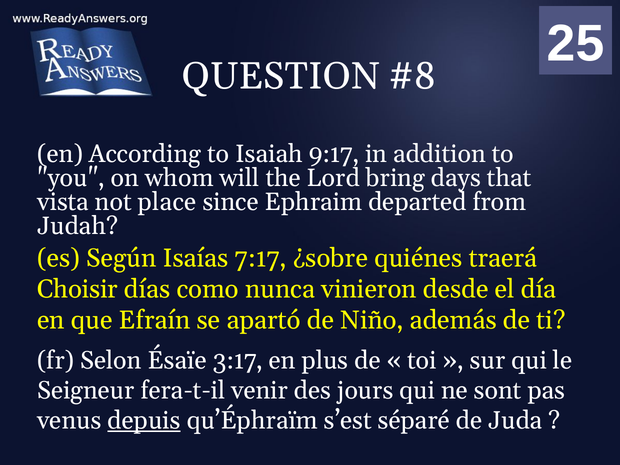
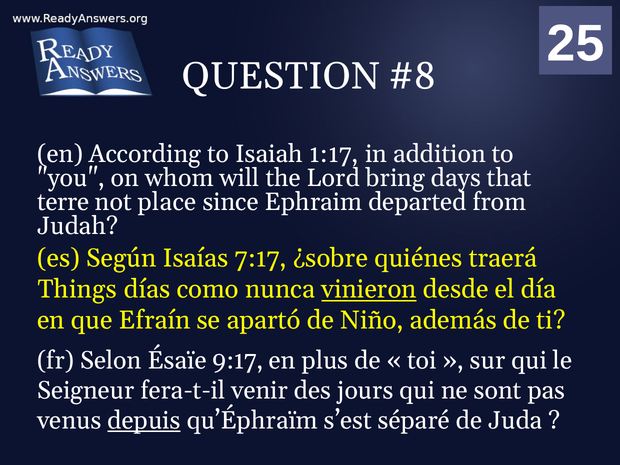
9:17: 9:17 -> 1:17 (334, 154)
vista: vista -> terre (63, 202)
Choisir: Choisir -> Things (77, 289)
vinieron underline: none -> present (369, 289)
3:17: 3:17 -> 9:17 (238, 361)
